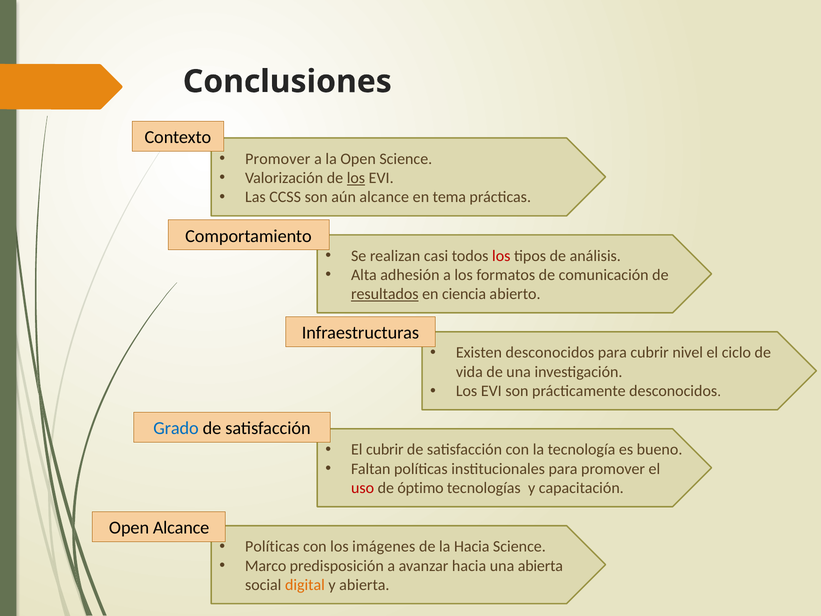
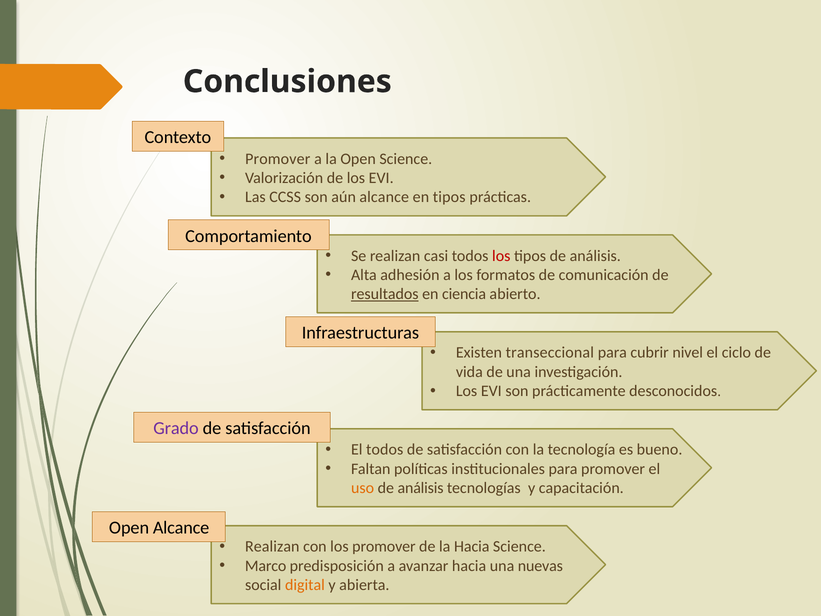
los underline: present -> none (356, 178)
en tema: tema -> tipos (449, 197)
Existen desconocidos: desconocidos -> transeccional (550, 353)
Grado colour: blue -> purple (176, 428)
El cubrir: cubrir -> todos (385, 449)
uso colour: red -> orange (363, 488)
óptimo: óptimo -> análisis (421, 488)
Políticas: Políticas -> Realizan (272, 546)
los imágenes: imágenes -> promover (384, 546)
una abierta: abierta -> nuevas (540, 566)
